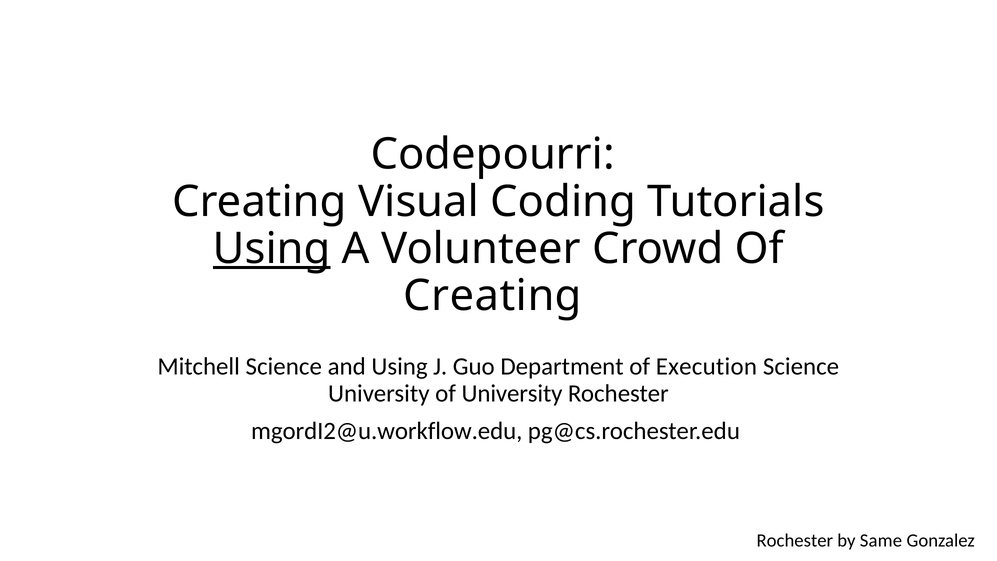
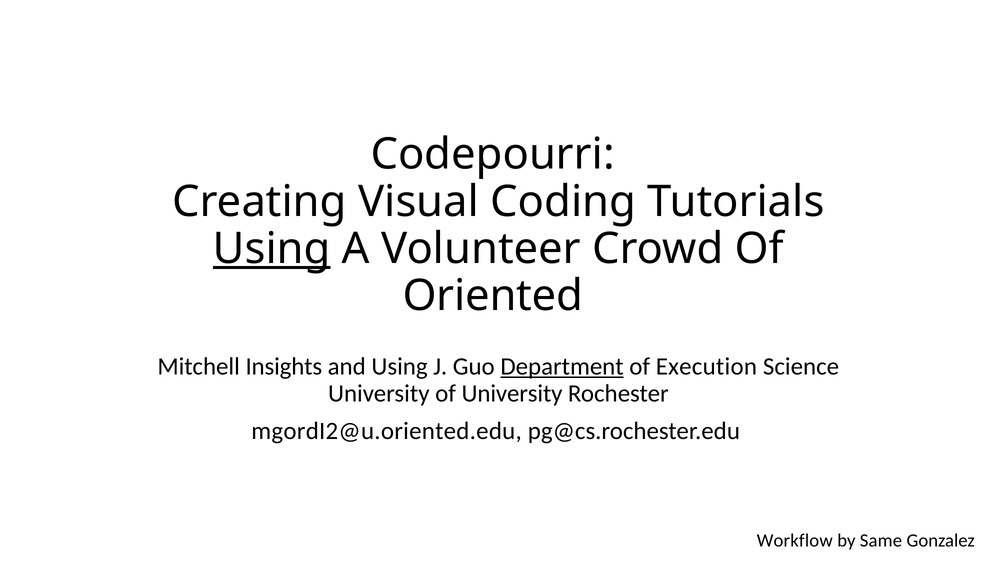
Creating: Creating -> Oriented (493, 296)
Mitchell Science: Science -> Insights (284, 366)
Department underline: none -> present (562, 366)
mgordI2@u.workflow.edu: mgordI2@u.workflow.edu -> mgordI2@u.oriented.edu (387, 431)
Rochester: Rochester -> Workflow (795, 540)
